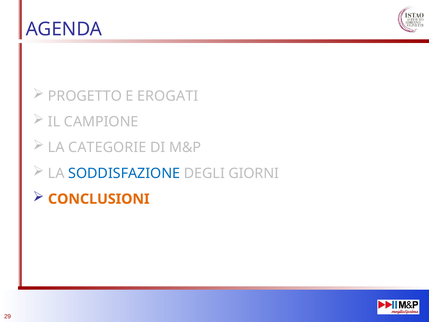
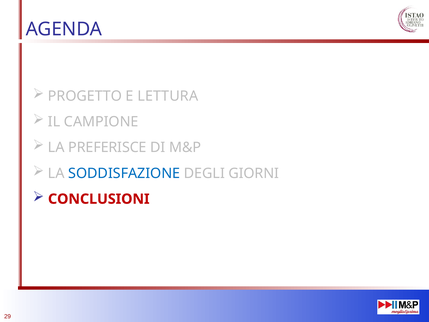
EROGATI: EROGATI -> LETTURA (168, 96)
CATEGORIE: CATEGORIE -> PREFERISCE (107, 147)
CONCLUSIONI colour: orange -> red (99, 199)
